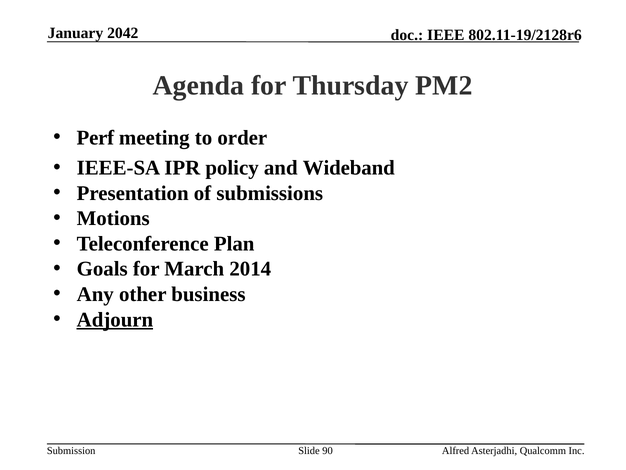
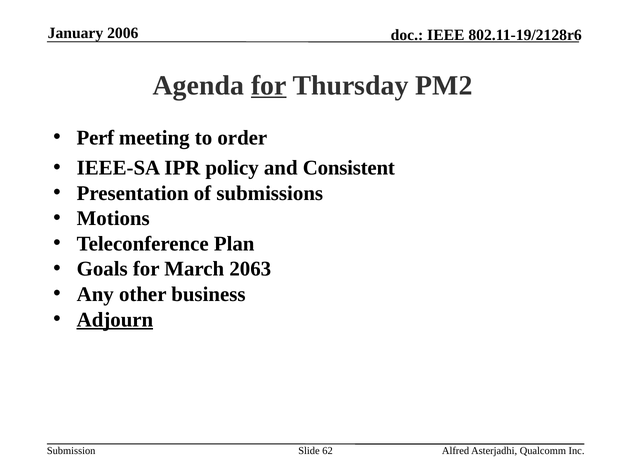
2042: 2042 -> 2006 (123, 33)
for underline: none -> present (269, 85)
Wideband: Wideband -> Consistent (349, 168)
2014: 2014 -> 2063 (250, 269)
90: 90 -> 62 (328, 450)
